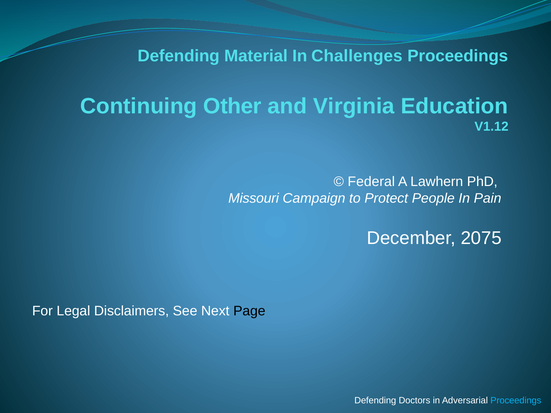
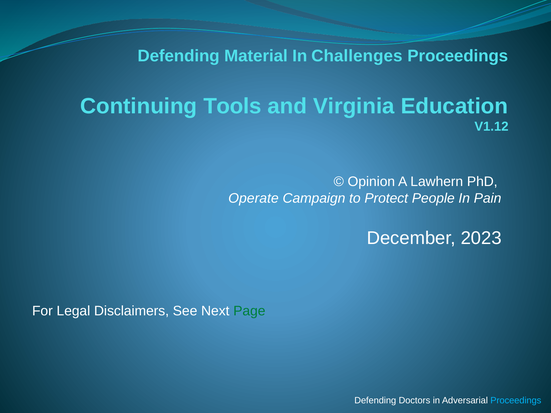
Other: Other -> Tools (232, 106)
Federal: Federal -> Opinion (371, 182)
Missouri: Missouri -> Operate (254, 198)
2075: 2075 -> 2023 (481, 238)
Page colour: black -> green (249, 311)
